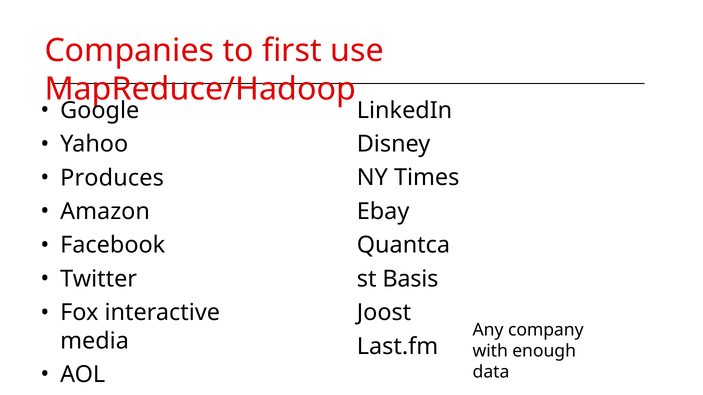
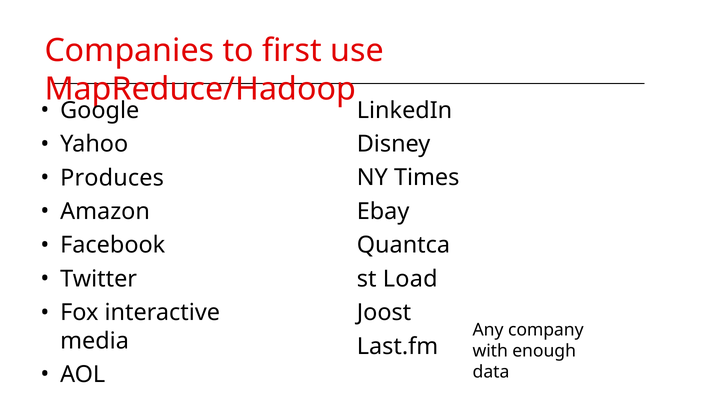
Basis: Basis -> Load (410, 279)
